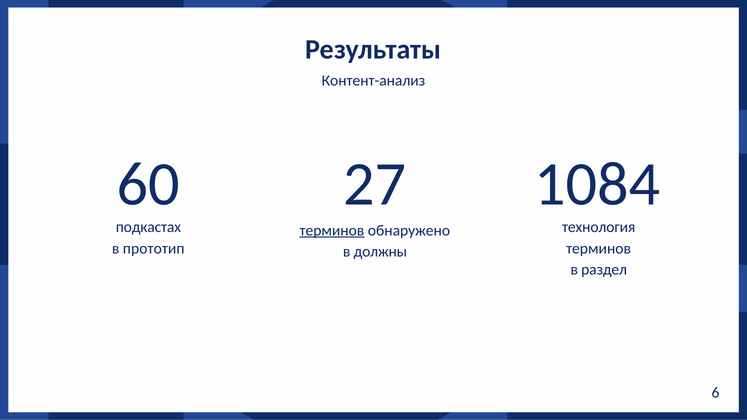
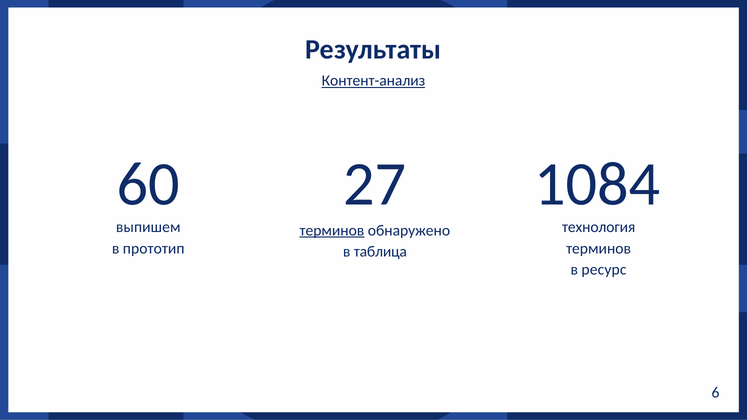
Контент-анализ underline: none -> present (373, 81)
подкастах: подкастах -> выпишем (148, 227)
должны: должны -> таблица (380, 252)
раздел: раздел -> ресурс (604, 270)
